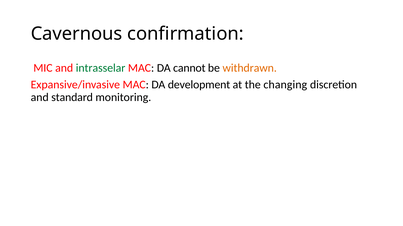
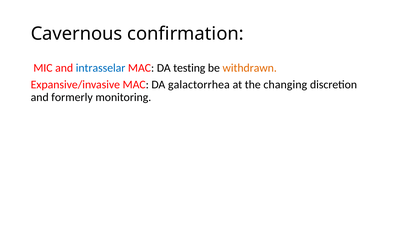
intrasselar colour: green -> blue (101, 68)
cannot: cannot -> testing (189, 68)
development: development -> galactorrhea (199, 85)
standard: standard -> formerly (72, 98)
